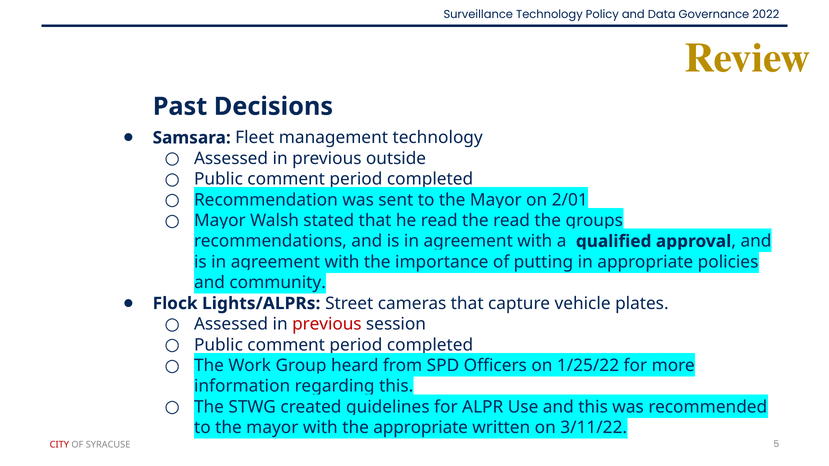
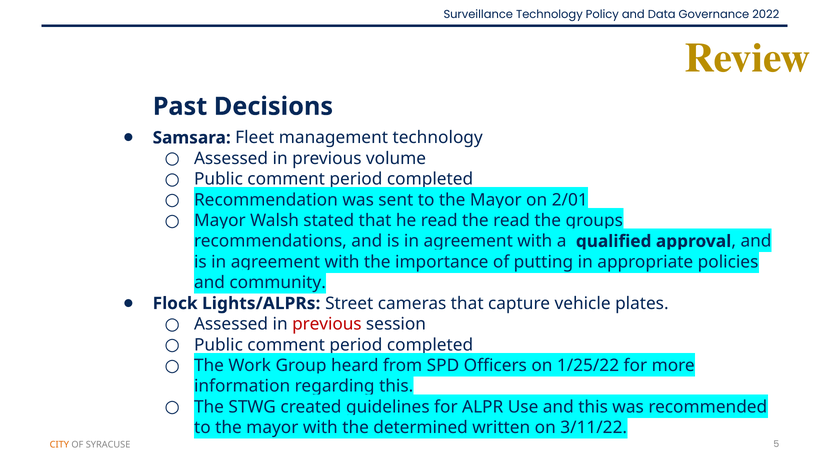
outside: outside -> volume (396, 159)
the appropriate: appropriate -> determined (421, 428)
CITY colour: red -> orange (59, 445)
